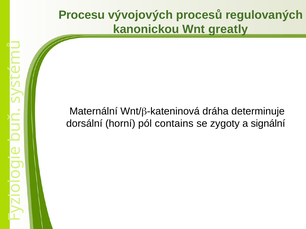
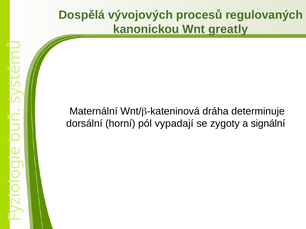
Procesu: Procesu -> Dospělá (82, 15)
contains: contains -> vypadají (174, 124)
